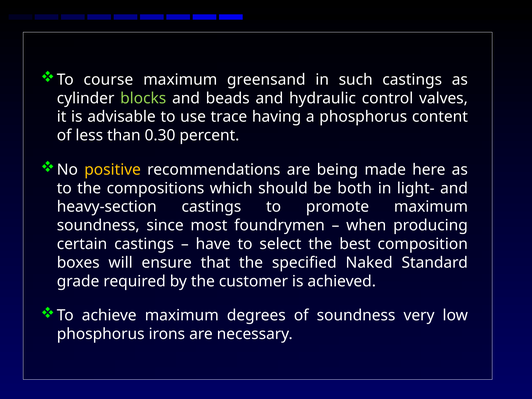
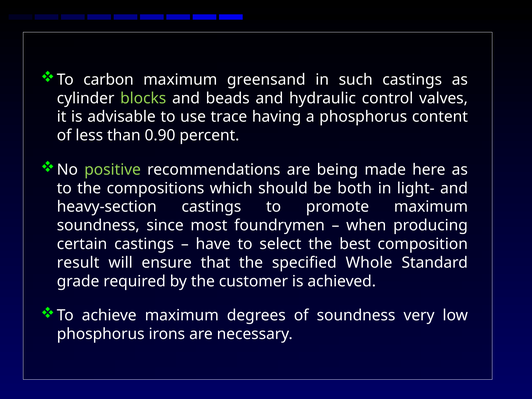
course: course -> carbon (109, 80)
0.30: 0.30 -> 0.90 (160, 135)
positive colour: yellow -> light green (113, 170)
boxes: boxes -> result (78, 263)
Naked: Naked -> Whole (369, 263)
